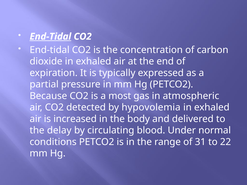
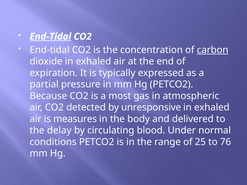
carbon underline: none -> present (213, 50)
hypovolemia: hypovolemia -> unresponsive (151, 108)
increased: increased -> measures (75, 119)
31: 31 -> 25 (200, 142)
22: 22 -> 76 (226, 142)
